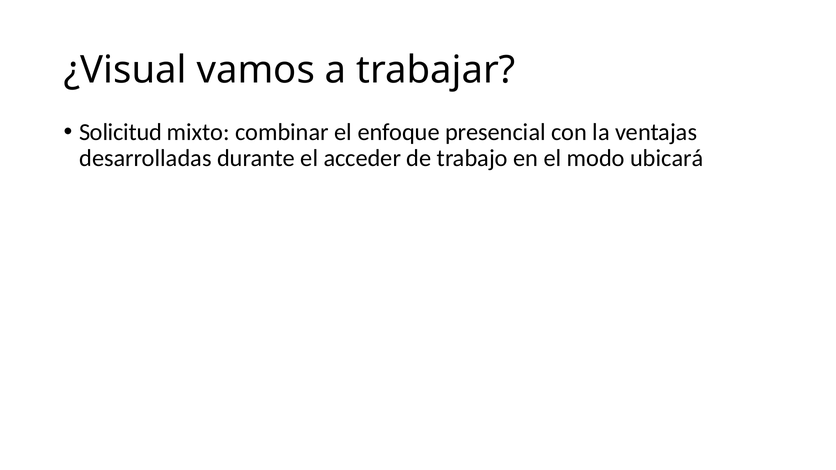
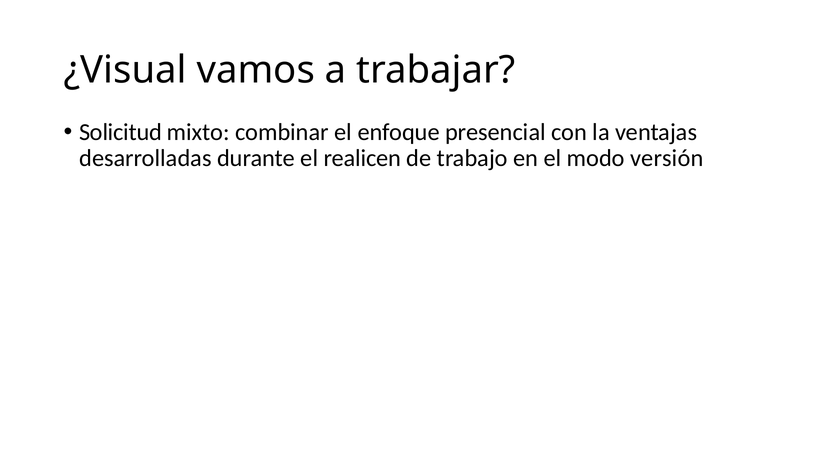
acceder: acceder -> realicen (362, 158)
ubicará: ubicará -> versión (667, 158)
